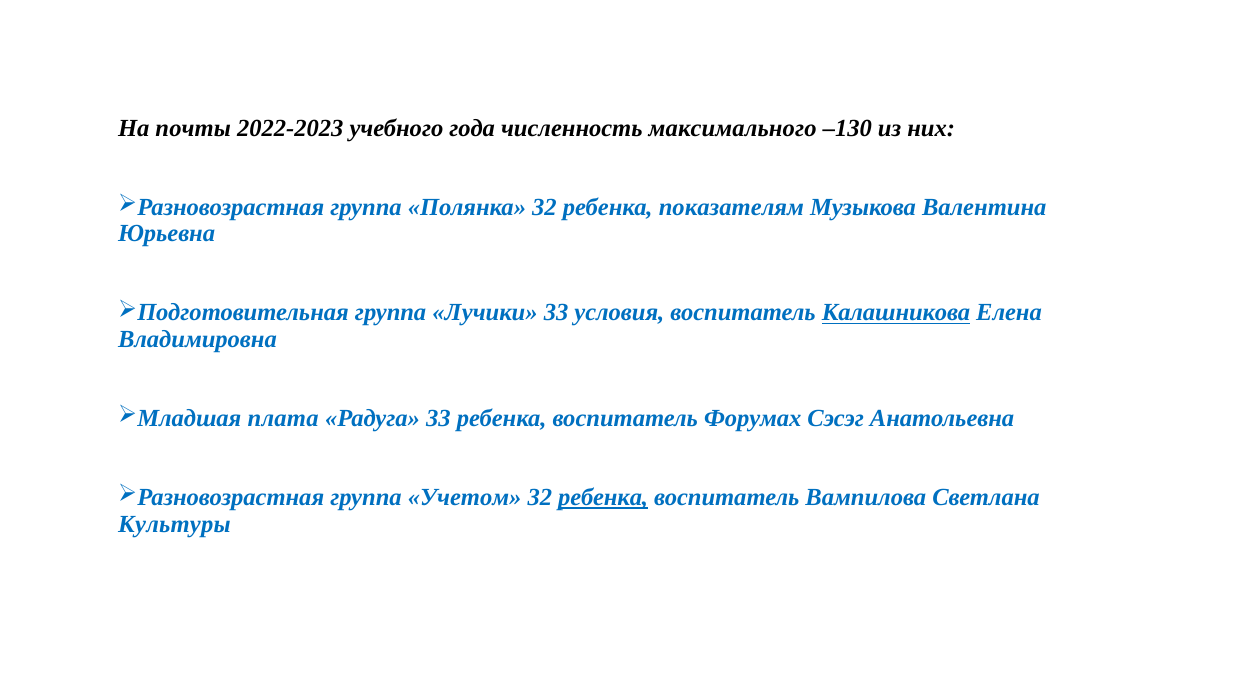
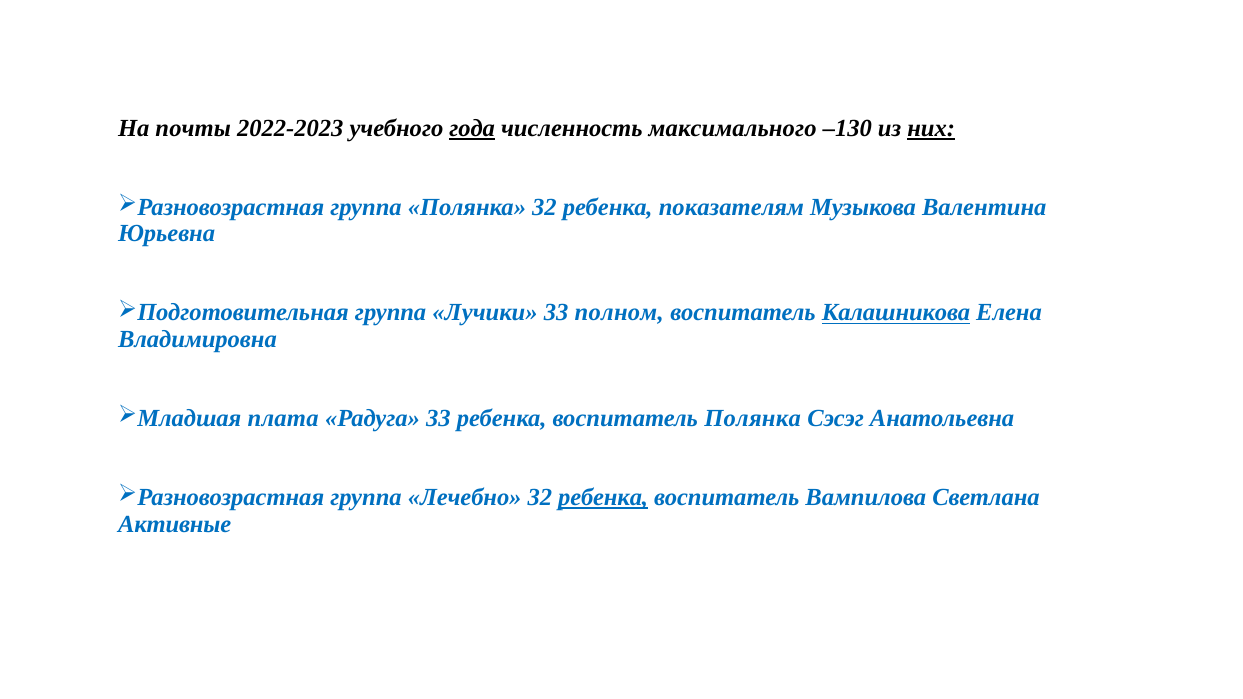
года underline: none -> present (472, 128)
них underline: none -> present (931, 128)
условия: условия -> полном (619, 313)
воспитатель Форумах: Форумах -> Полянка (753, 419)
Учетом: Учетом -> Лечебно (465, 498)
Культуры: Культуры -> Активные (175, 524)
